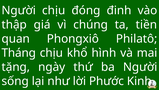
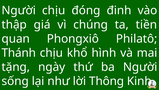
Tháng: Tháng -> Thánh (19, 53)
Phước: Phước -> Thông (107, 81)
